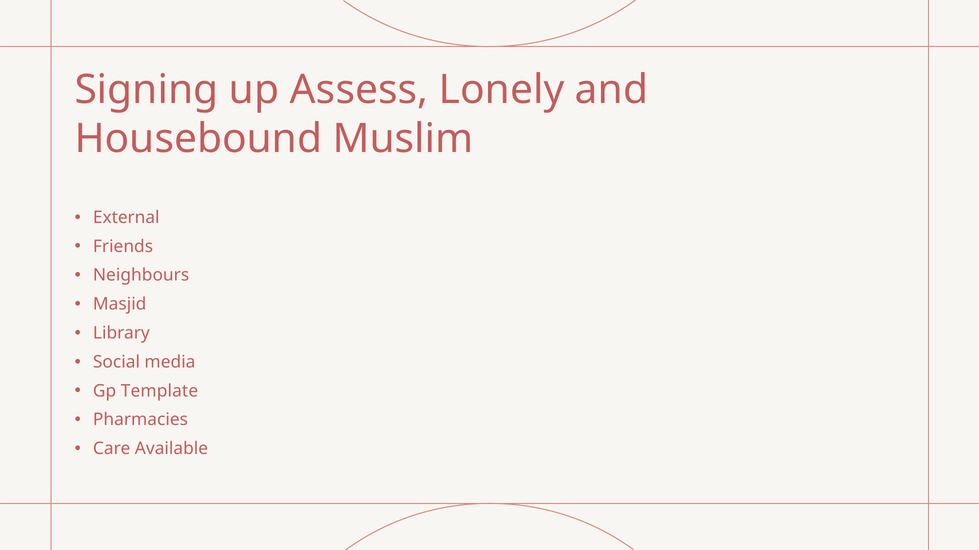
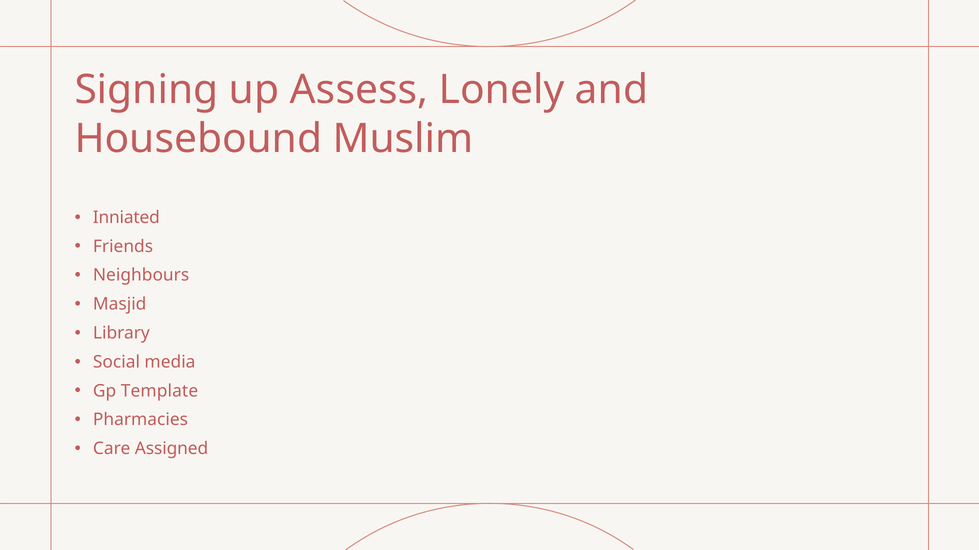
External: External -> Inniated (126, 218)
Available: Available -> Assigned (172, 449)
